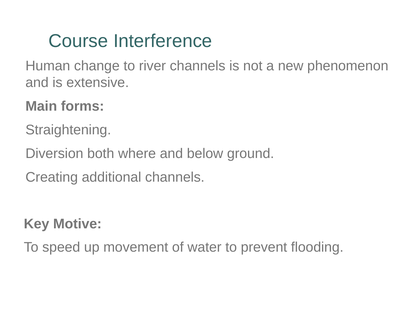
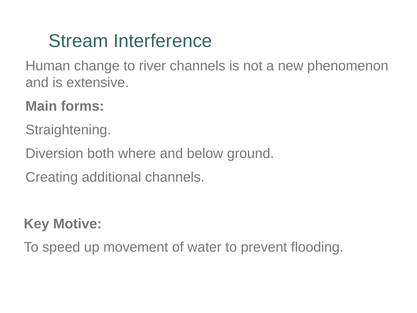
Course: Course -> Stream (78, 41)
